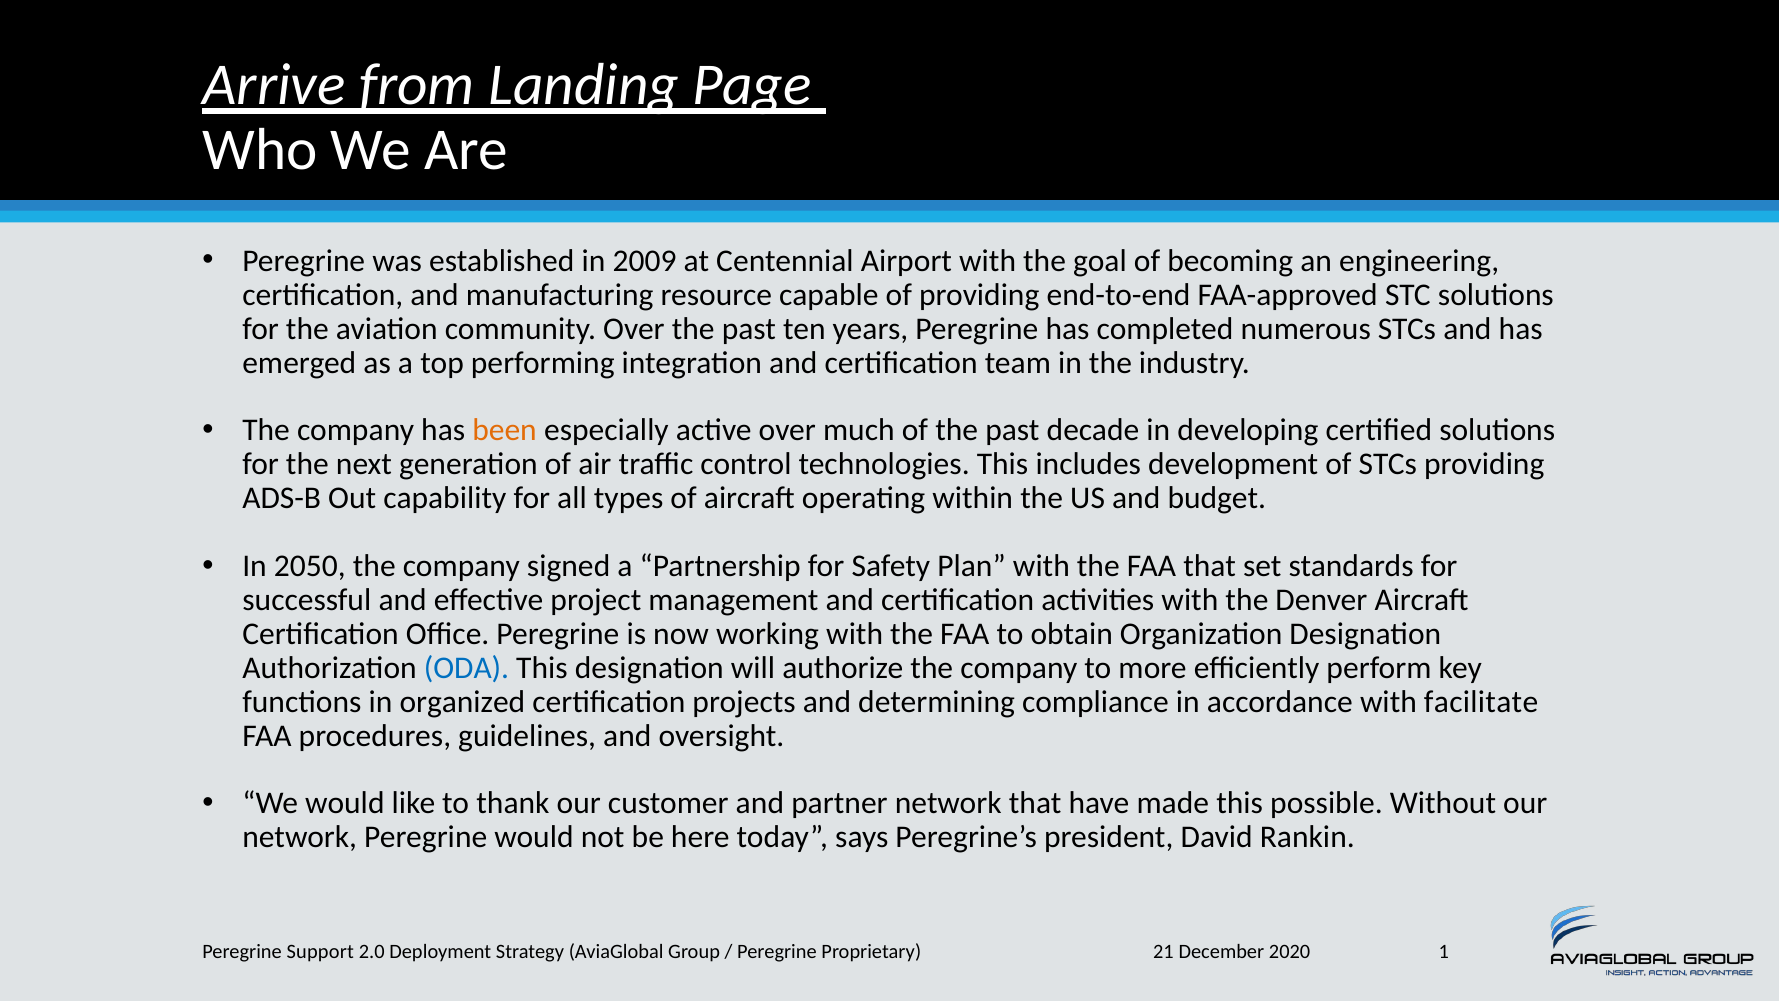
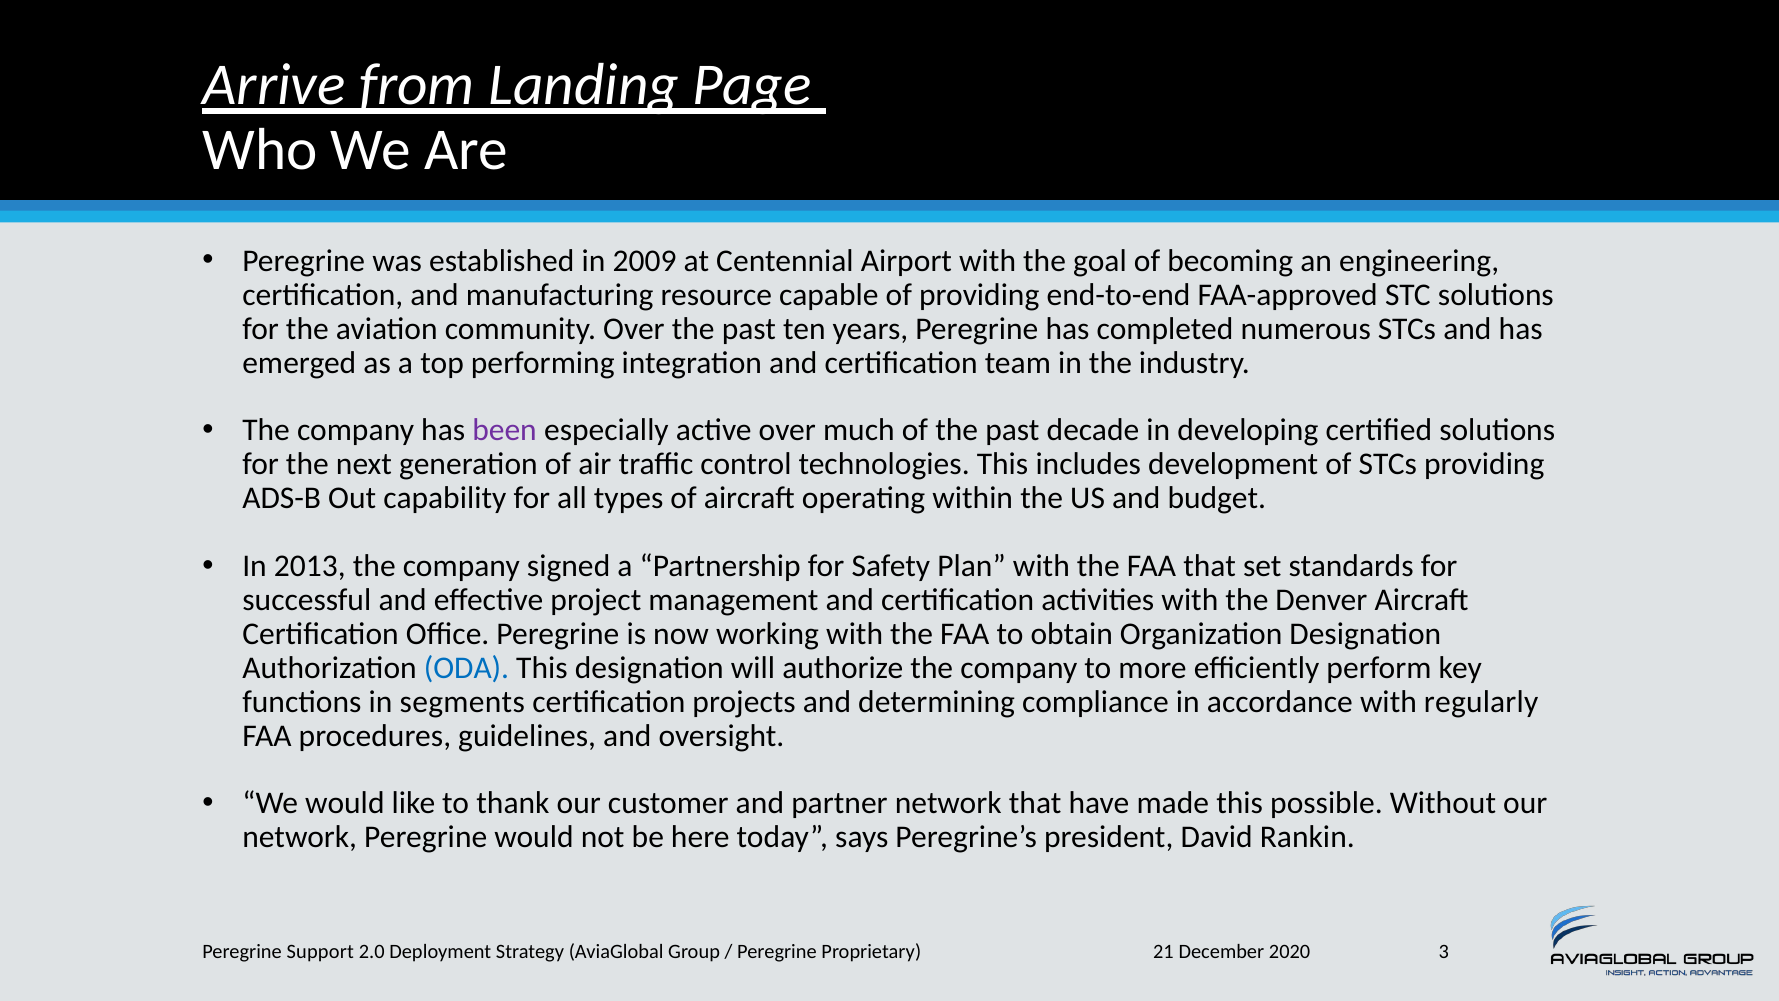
been colour: orange -> purple (505, 430)
2050: 2050 -> 2013 (310, 566)
organized: organized -> segments (462, 702)
facilitate: facilitate -> regularly (1481, 702)
1: 1 -> 3 (1444, 951)
